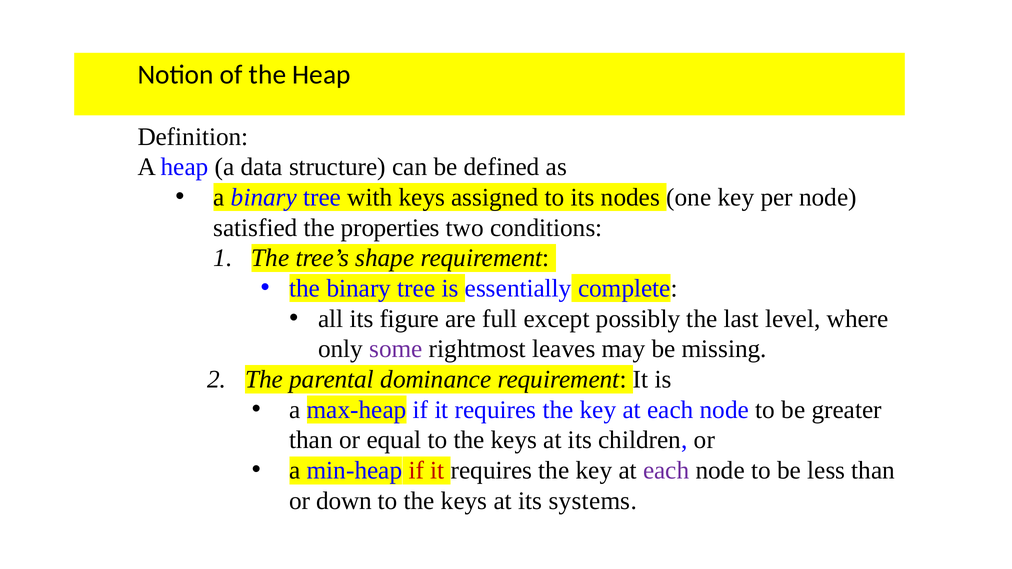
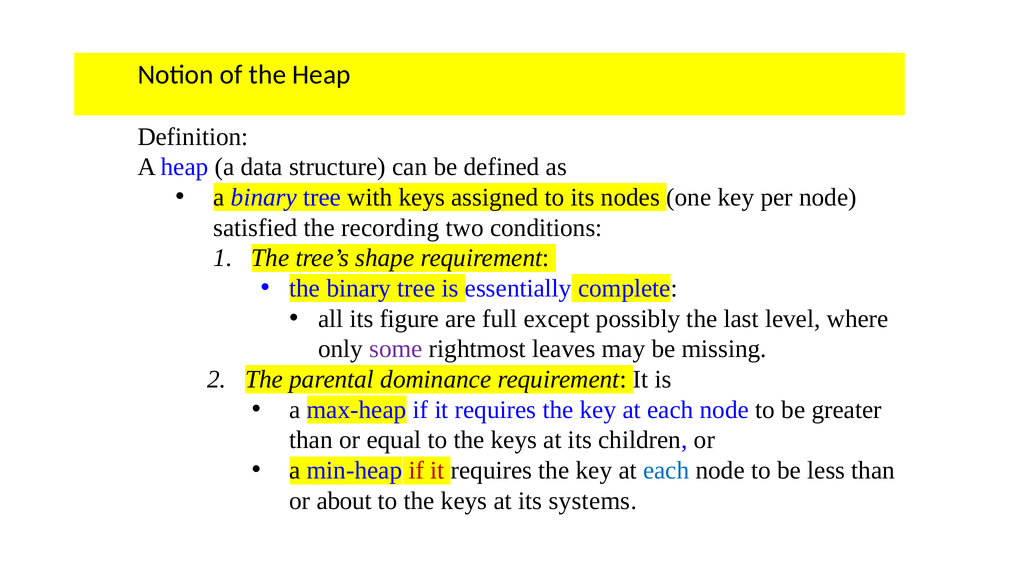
properties: properties -> recording (390, 228)
each colour: purple -> blue (666, 471)
down: down -> about (344, 501)
